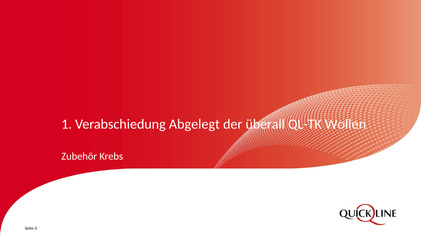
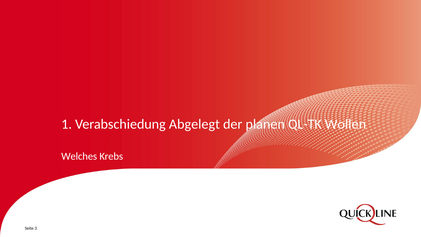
überall: überall -> planen (265, 124)
Zubehör: Zubehör -> Welches (79, 156)
